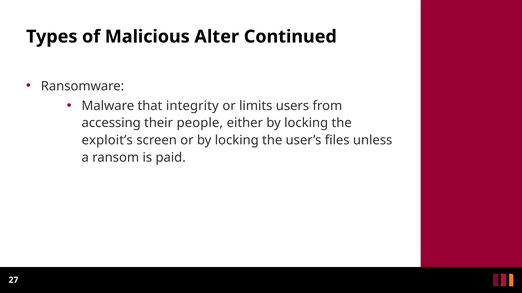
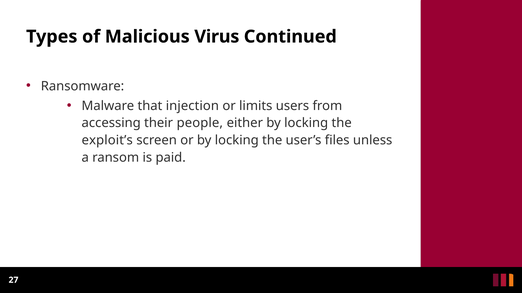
Alter: Alter -> Virus (217, 37)
integrity: integrity -> injection (192, 106)
